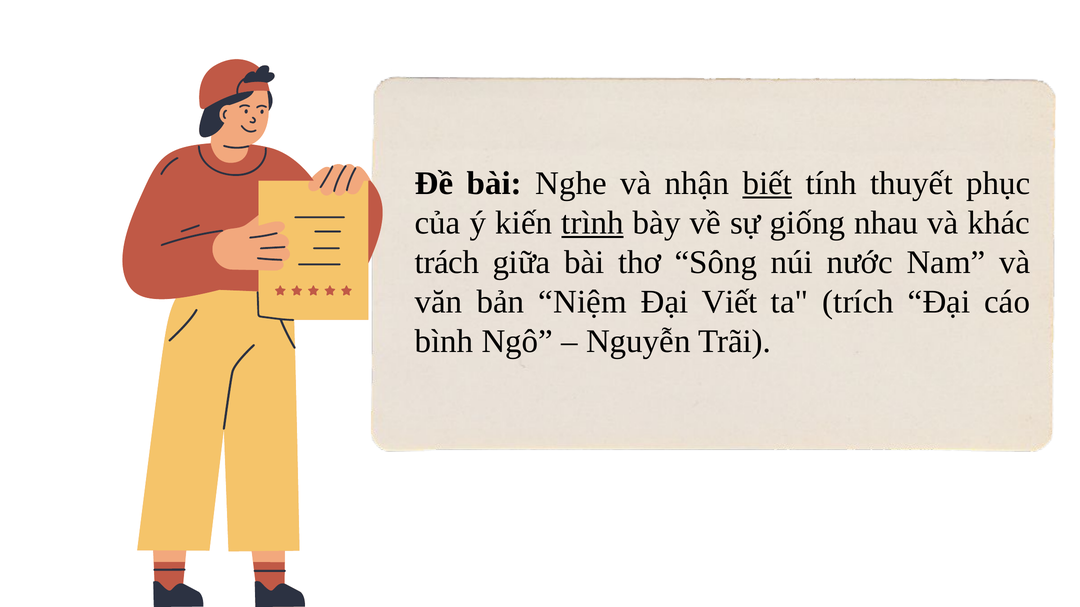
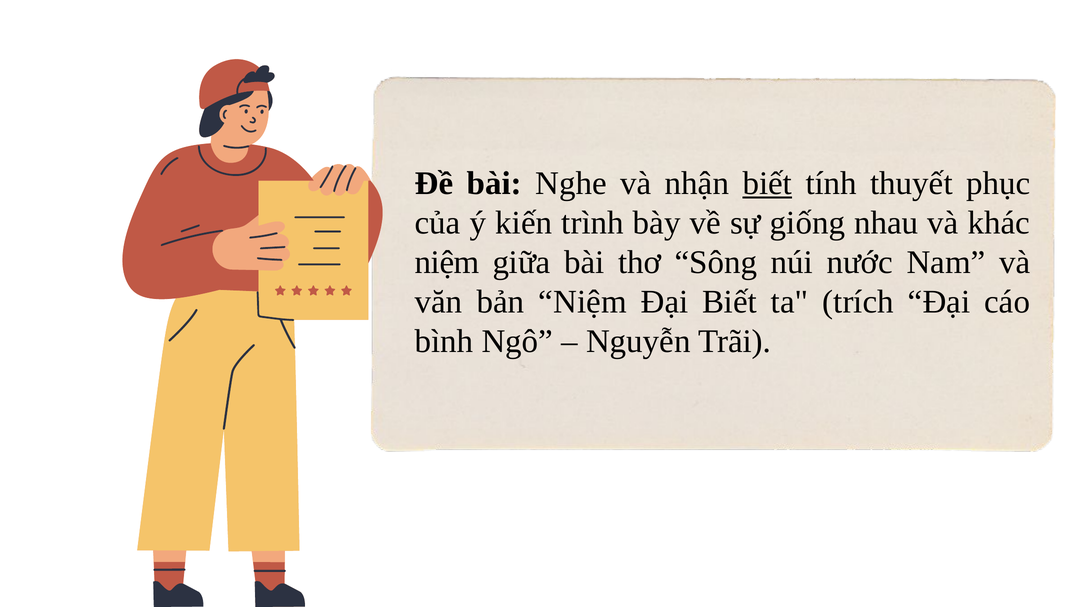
trình underline: present -> none (593, 223)
trách: trách -> niệm (447, 262)
Đại Viết: Viết -> Biết (729, 302)
